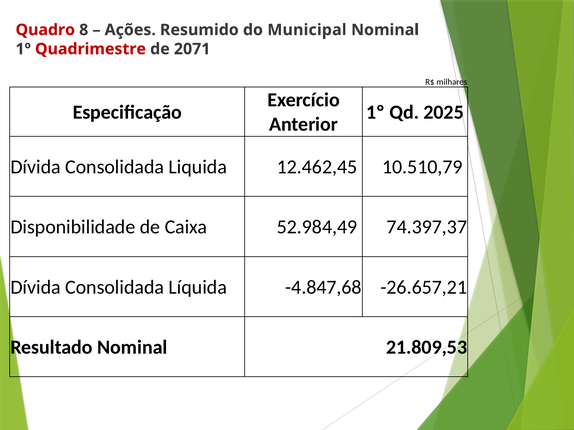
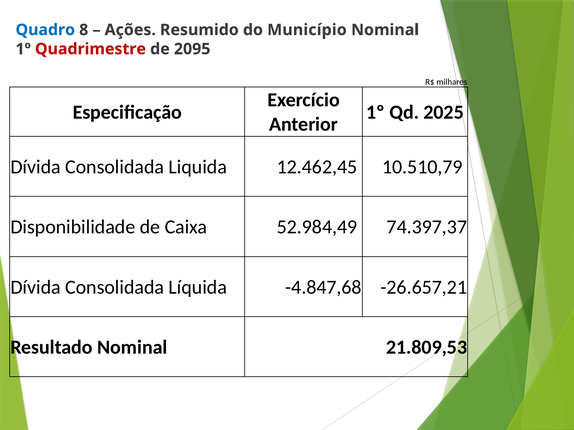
Quadro colour: red -> blue (45, 30)
Municipal: Municipal -> Município (307, 30)
2071: 2071 -> 2095 (192, 49)
